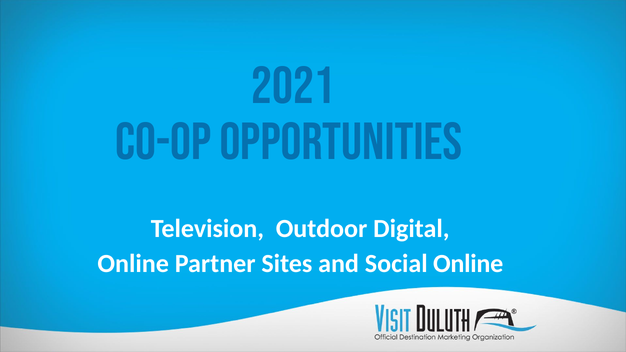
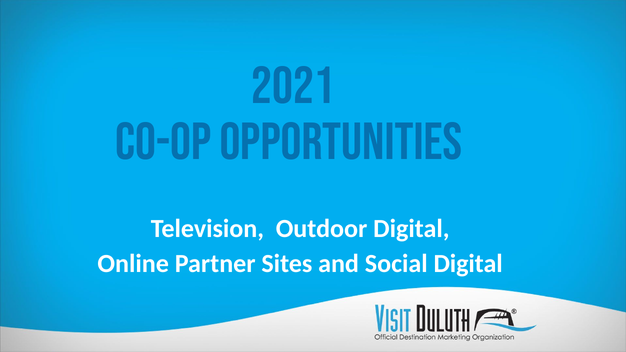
Social Online: Online -> Digital (468, 264)
